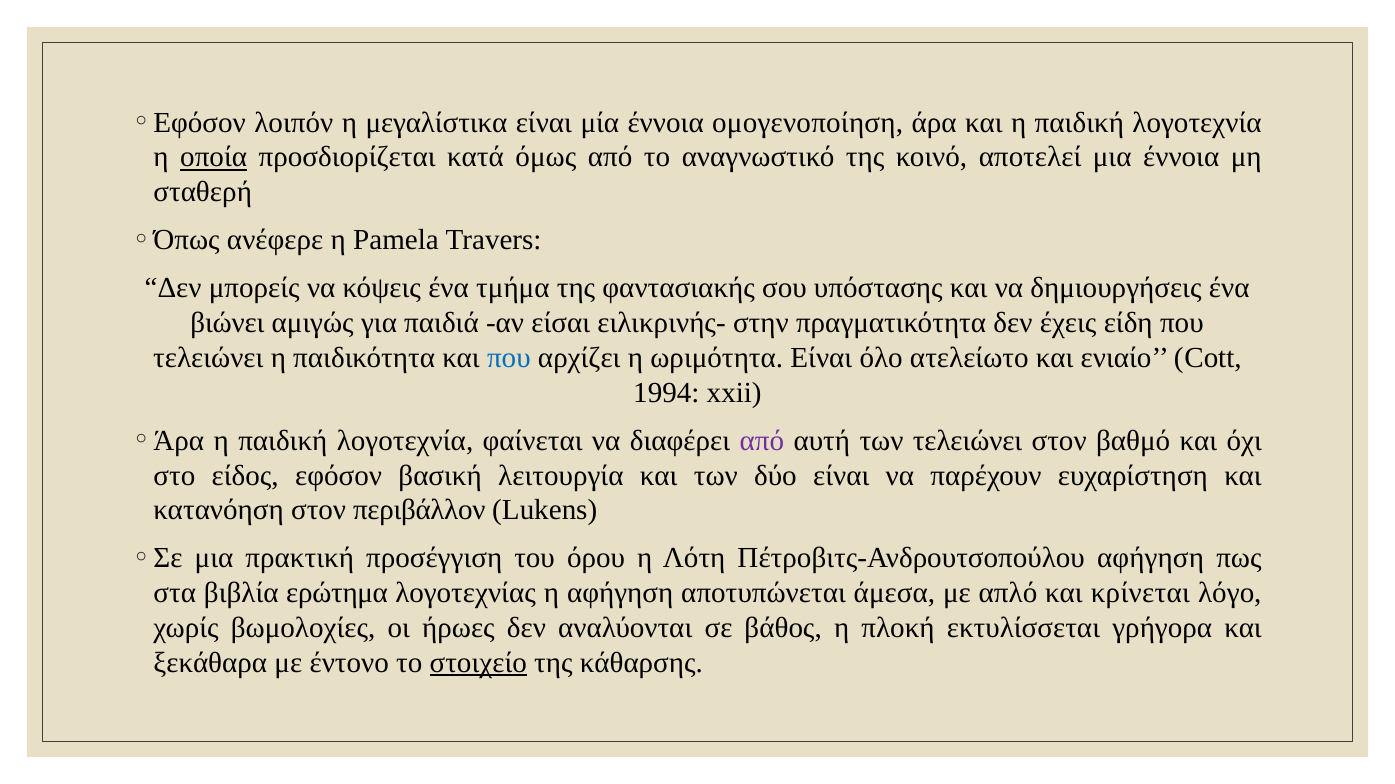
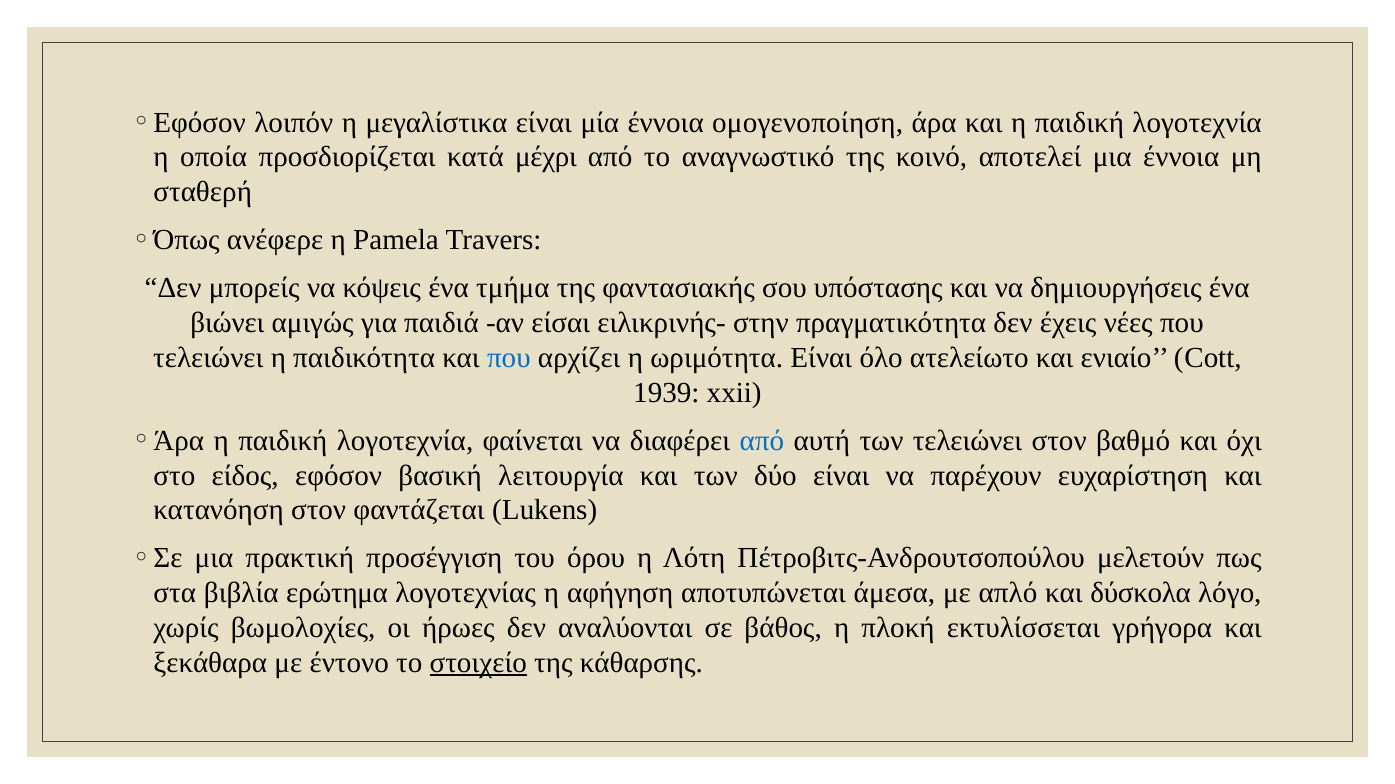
οποία underline: present -> none (214, 157)
όμως: όμως -> μέχρι (546, 157)
είδη: είδη -> νέες (1128, 323)
1994: 1994 -> 1939 (666, 393)
από colour: purple -> blue (762, 441)
περιβάλλον: περιβάλλον -> φαντάζεται (419, 511)
Πέτροβιτς-Ανδρουτσοπούλου αφήγηση: αφήγηση -> μελετούν (1151, 559)
κρίνεται: κρίνεται -> δύσκολα (1141, 594)
